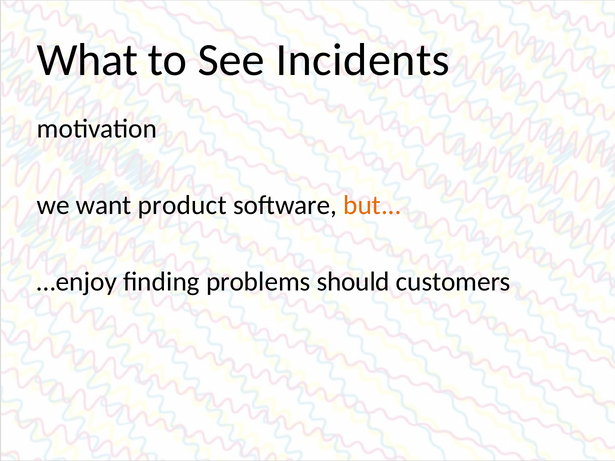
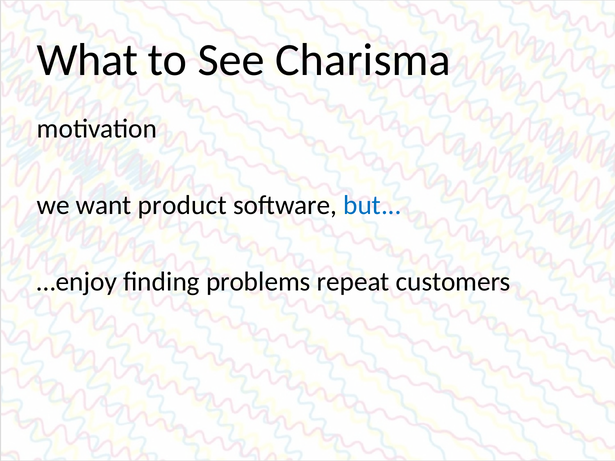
Incidents: Incidents -> Charisma (363, 60)
but colour: orange -> blue (372, 206)
should: should -> repeat (353, 282)
